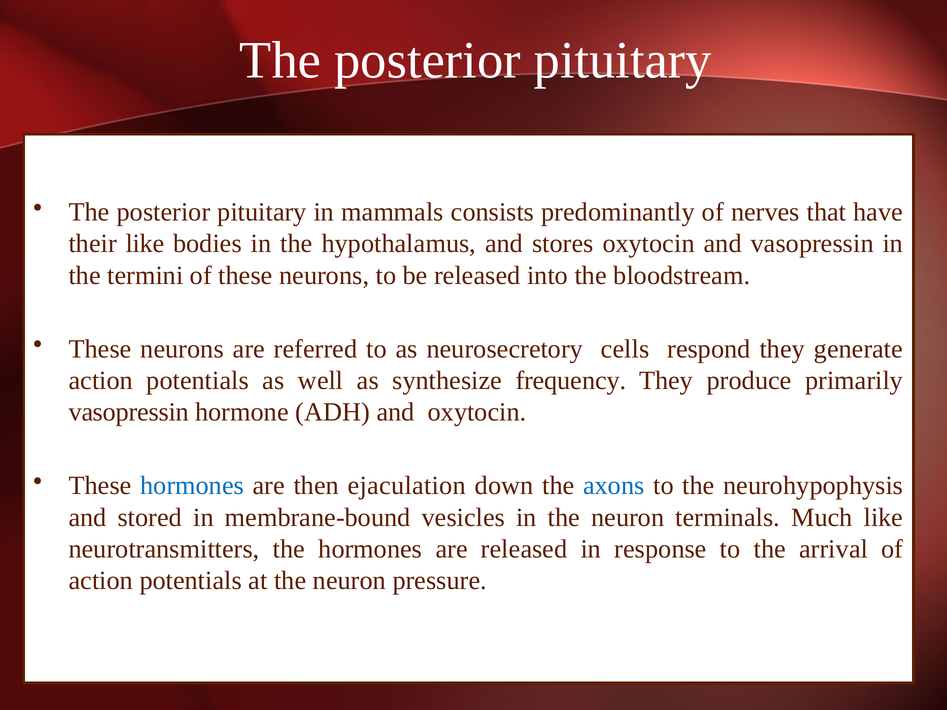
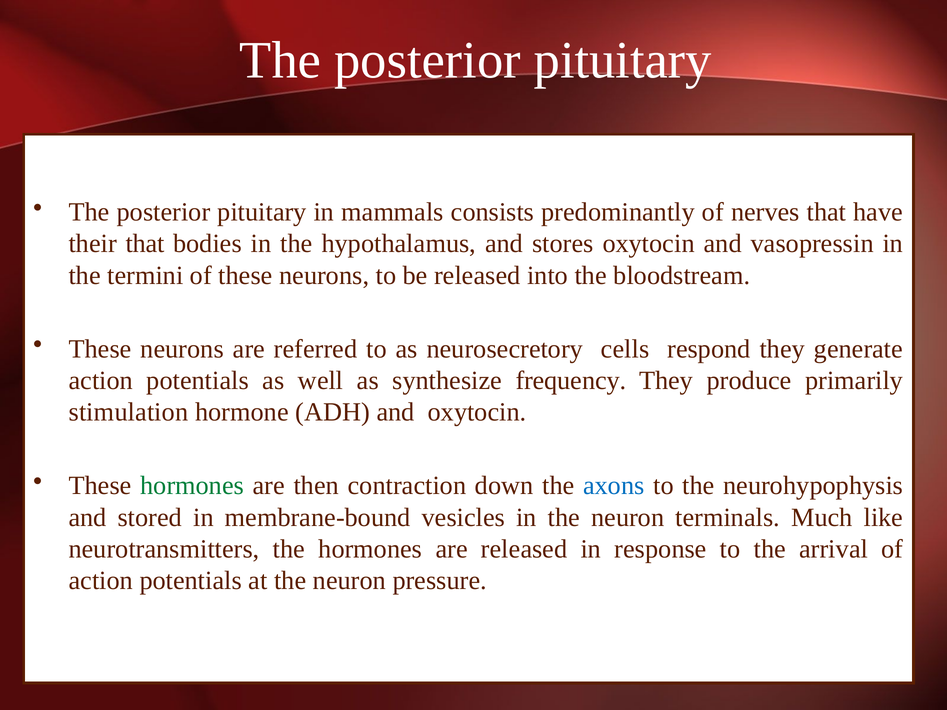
their like: like -> that (145, 244)
vasopressin: vasopressin -> stimulation (129, 412)
hormones colour: blue -> green (192, 486)
ejaculation: ejaculation -> contraction (407, 486)
